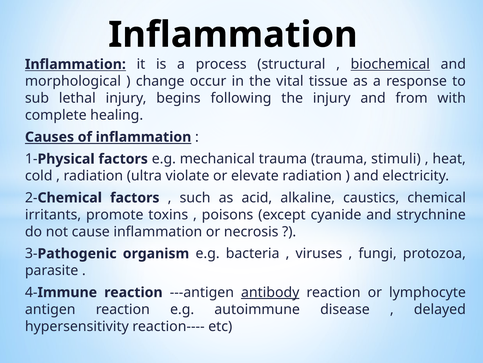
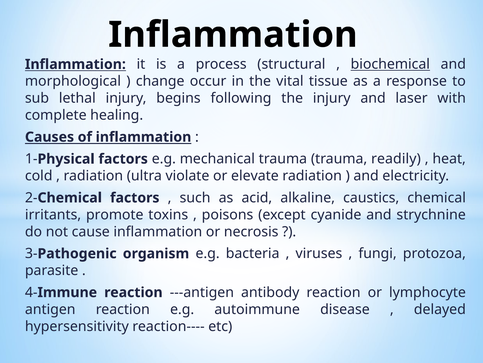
from: from -> laser (412, 98)
stimuli: stimuli -> readily (396, 159)
antibody underline: present -> none (270, 292)
